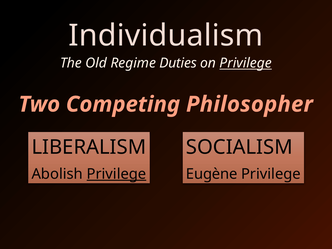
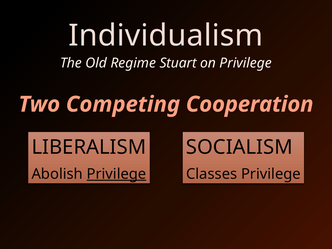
Duties: Duties -> Stuart (178, 63)
Privilege underline: present -> none (246, 63)
Philosopher: Philosopher -> Cooperation (250, 104)
Eugène: Eugène -> Classes (212, 174)
